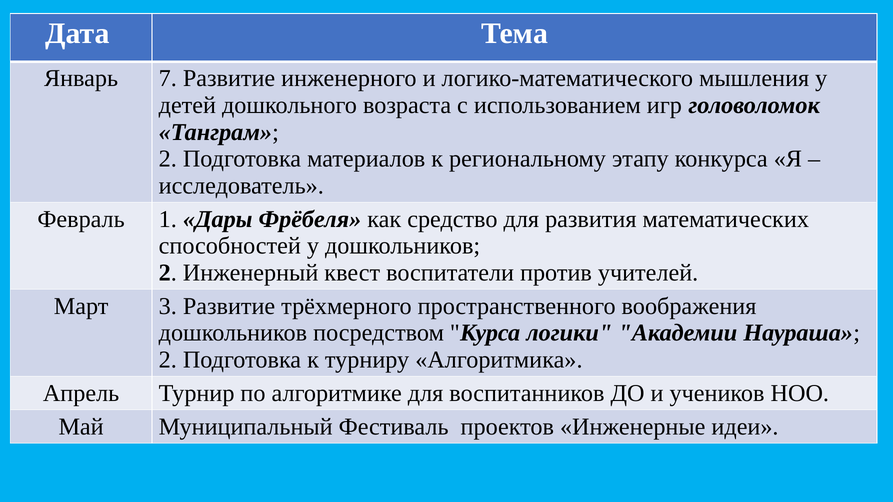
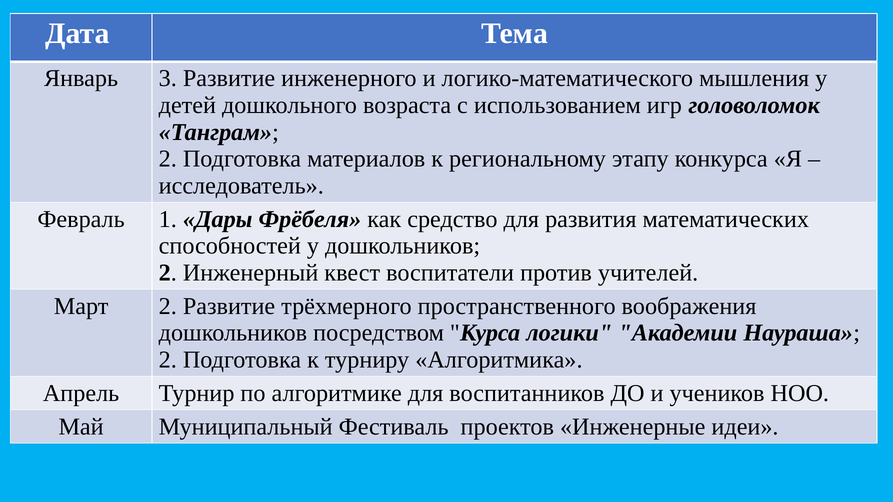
7: 7 -> 3 (168, 79)
Март 3: 3 -> 2 (168, 306)
